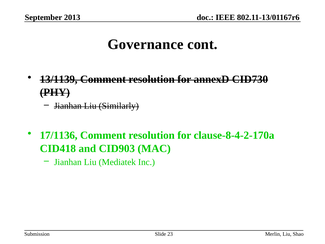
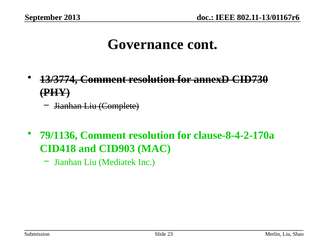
13/1139: 13/1139 -> 13/3774 (59, 79)
Similarly: Similarly -> Complete (119, 106)
17/1136: 17/1136 -> 79/1136 (59, 135)
